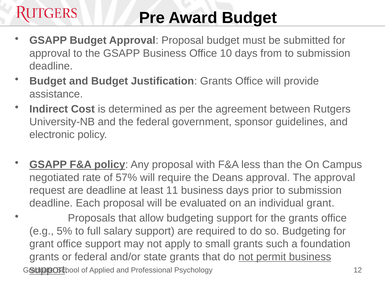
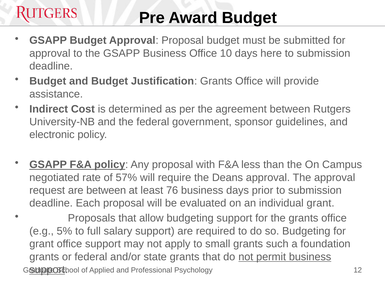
from: from -> here (271, 53)
are deadline: deadline -> between (106, 190)
11: 11 -> 76 (172, 190)
